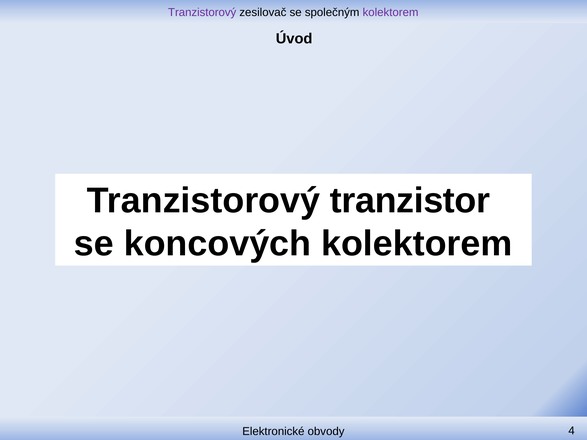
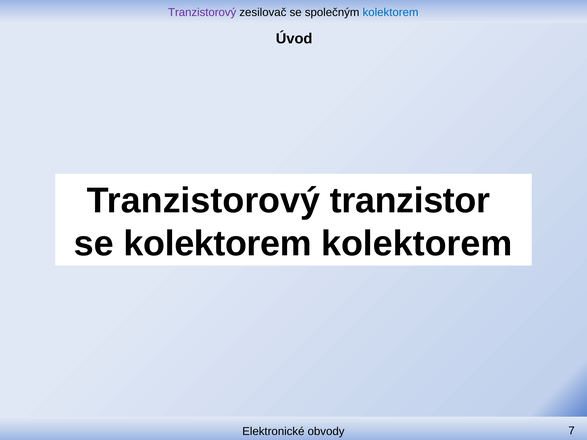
kolektorem colour: purple -> blue (391, 12)
se koncových: koncových -> kolektorem (218, 244)
4: 4 -> 7 (572, 431)
